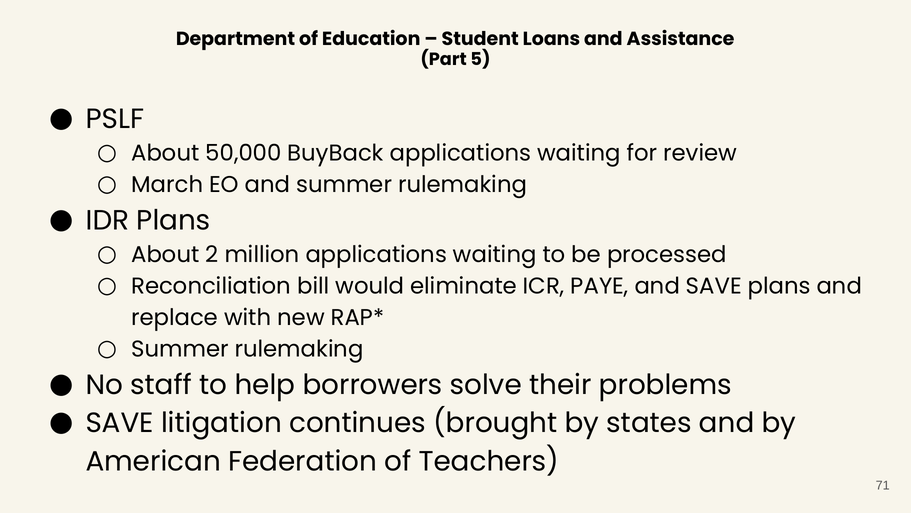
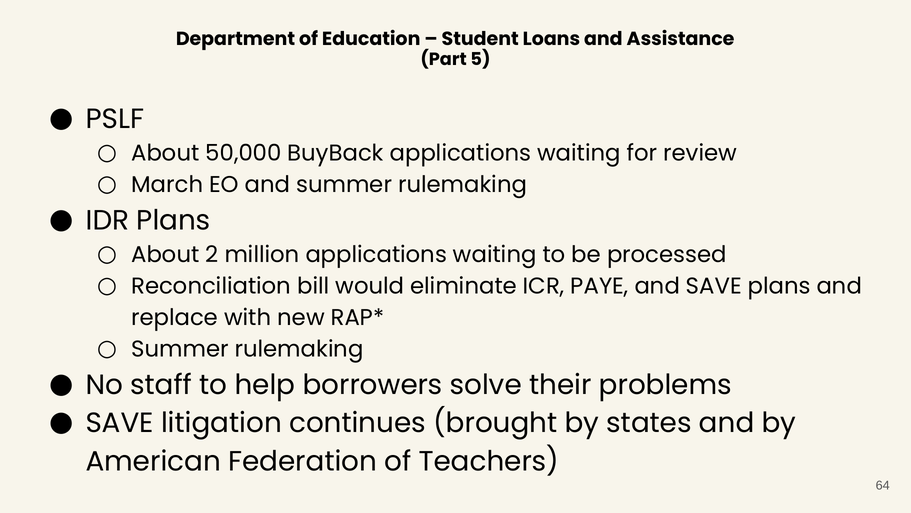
71: 71 -> 64 (883, 485)
